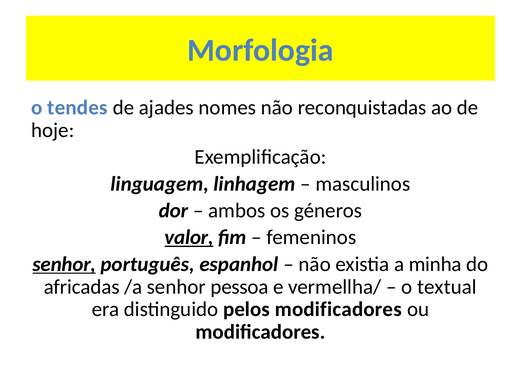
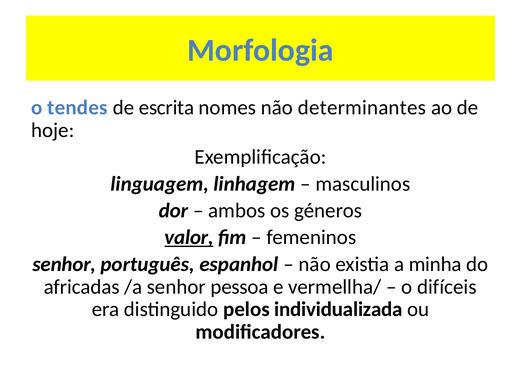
ajades: ajades -> escrita (166, 108)
reconquistadas: reconquistadas -> determinantes (362, 108)
senhor underline: present -> none (64, 265)
textual: textual -> difíceis (447, 287)
pelos modificadores: modificadores -> individualizada (338, 310)
